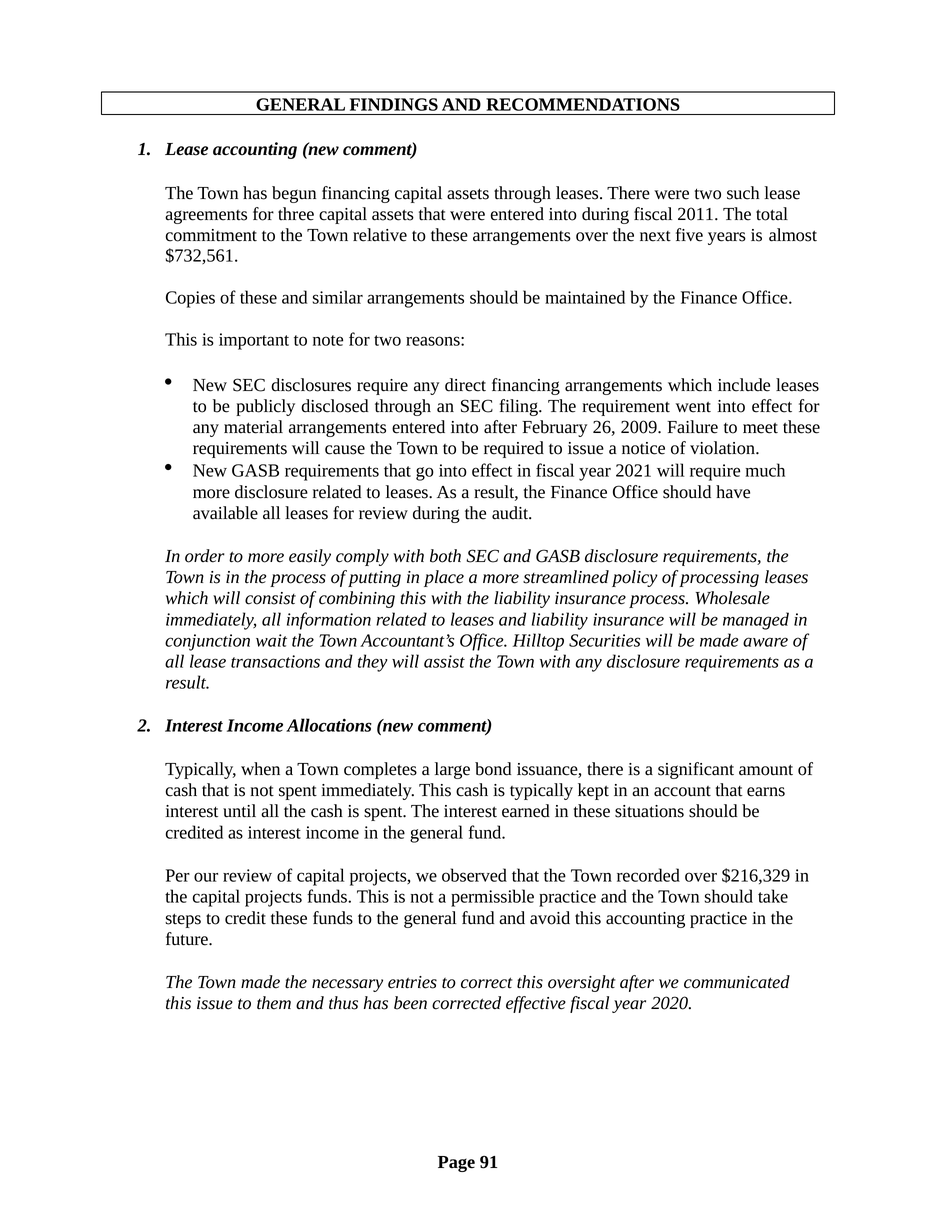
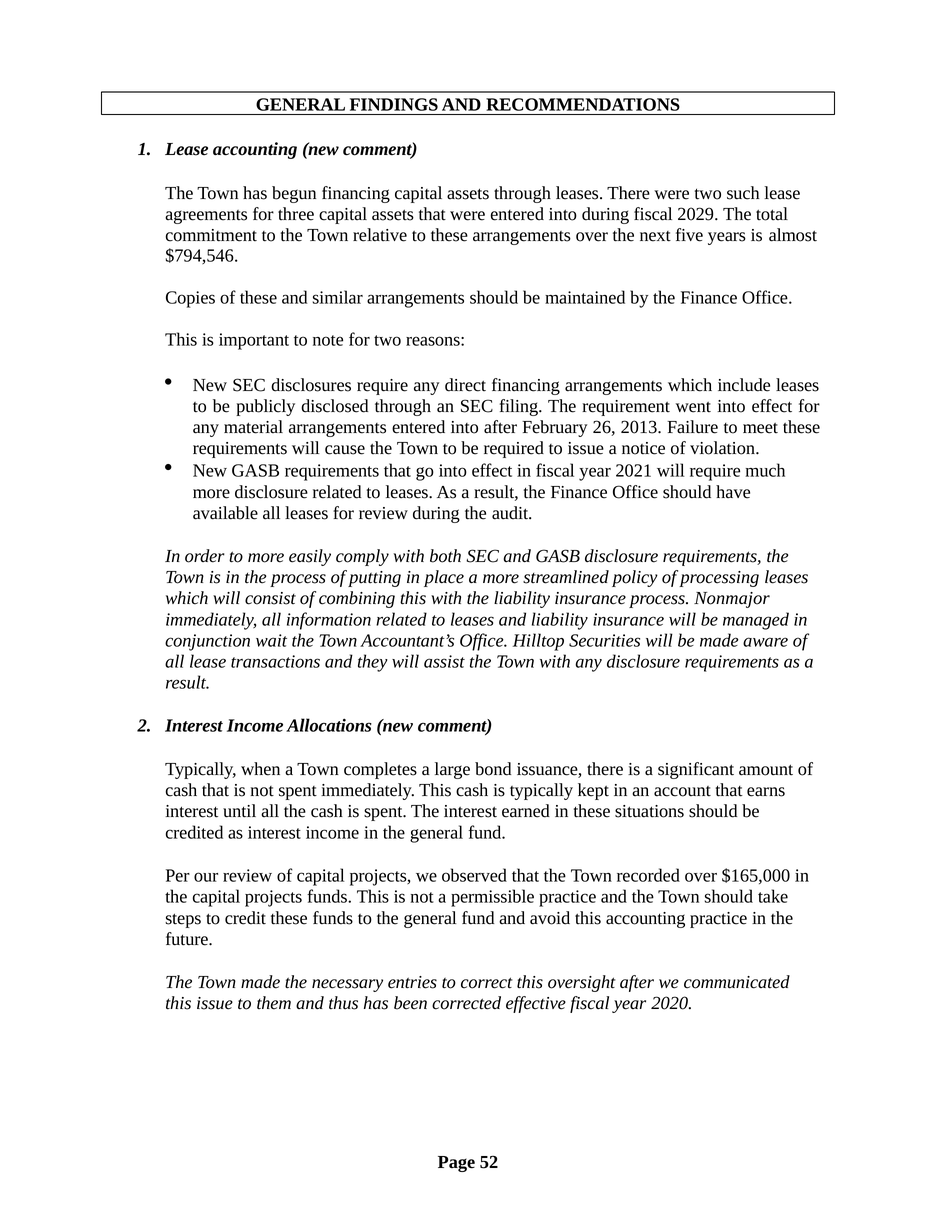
2011: 2011 -> 2029 (698, 214)
$732,561: $732,561 -> $794,546 (202, 256)
2009: 2009 -> 2013 (641, 427)
Wholesale: Wholesale -> Nonmajor (732, 598)
$216,329: $216,329 -> $165,000 (756, 875)
91: 91 -> 52 (489, 1162)
